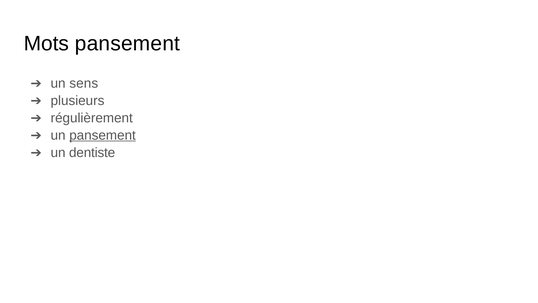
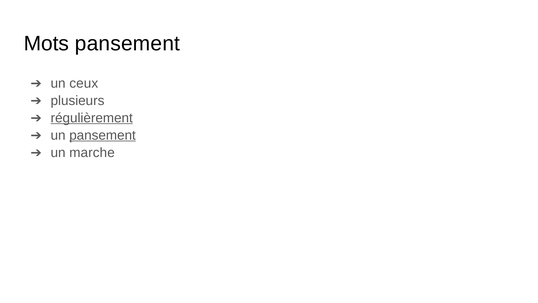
sens: sens -> ceux (84, 83)
régulièrement underline: none -> present (92, 118)
dentiste: dentiste -> marche (92, 152)
